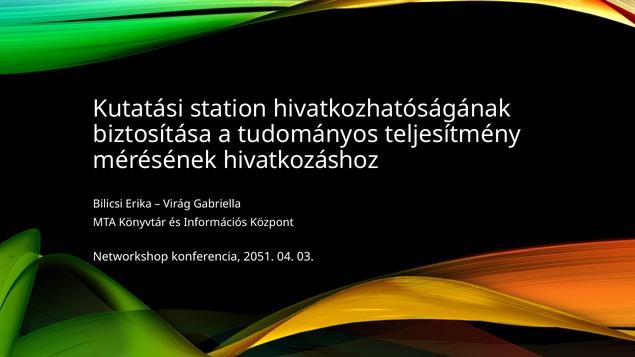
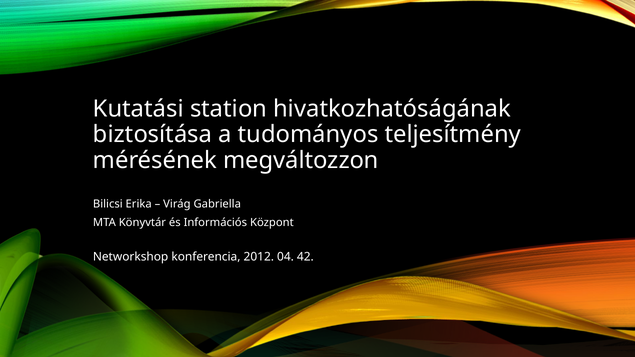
hivatkozáshoz: hivatkozáshoz -> megváltozzon (301, 160)
2051: 2051 -> 2012 (259, 257)
03: 03 -> 42 (305, 257)
